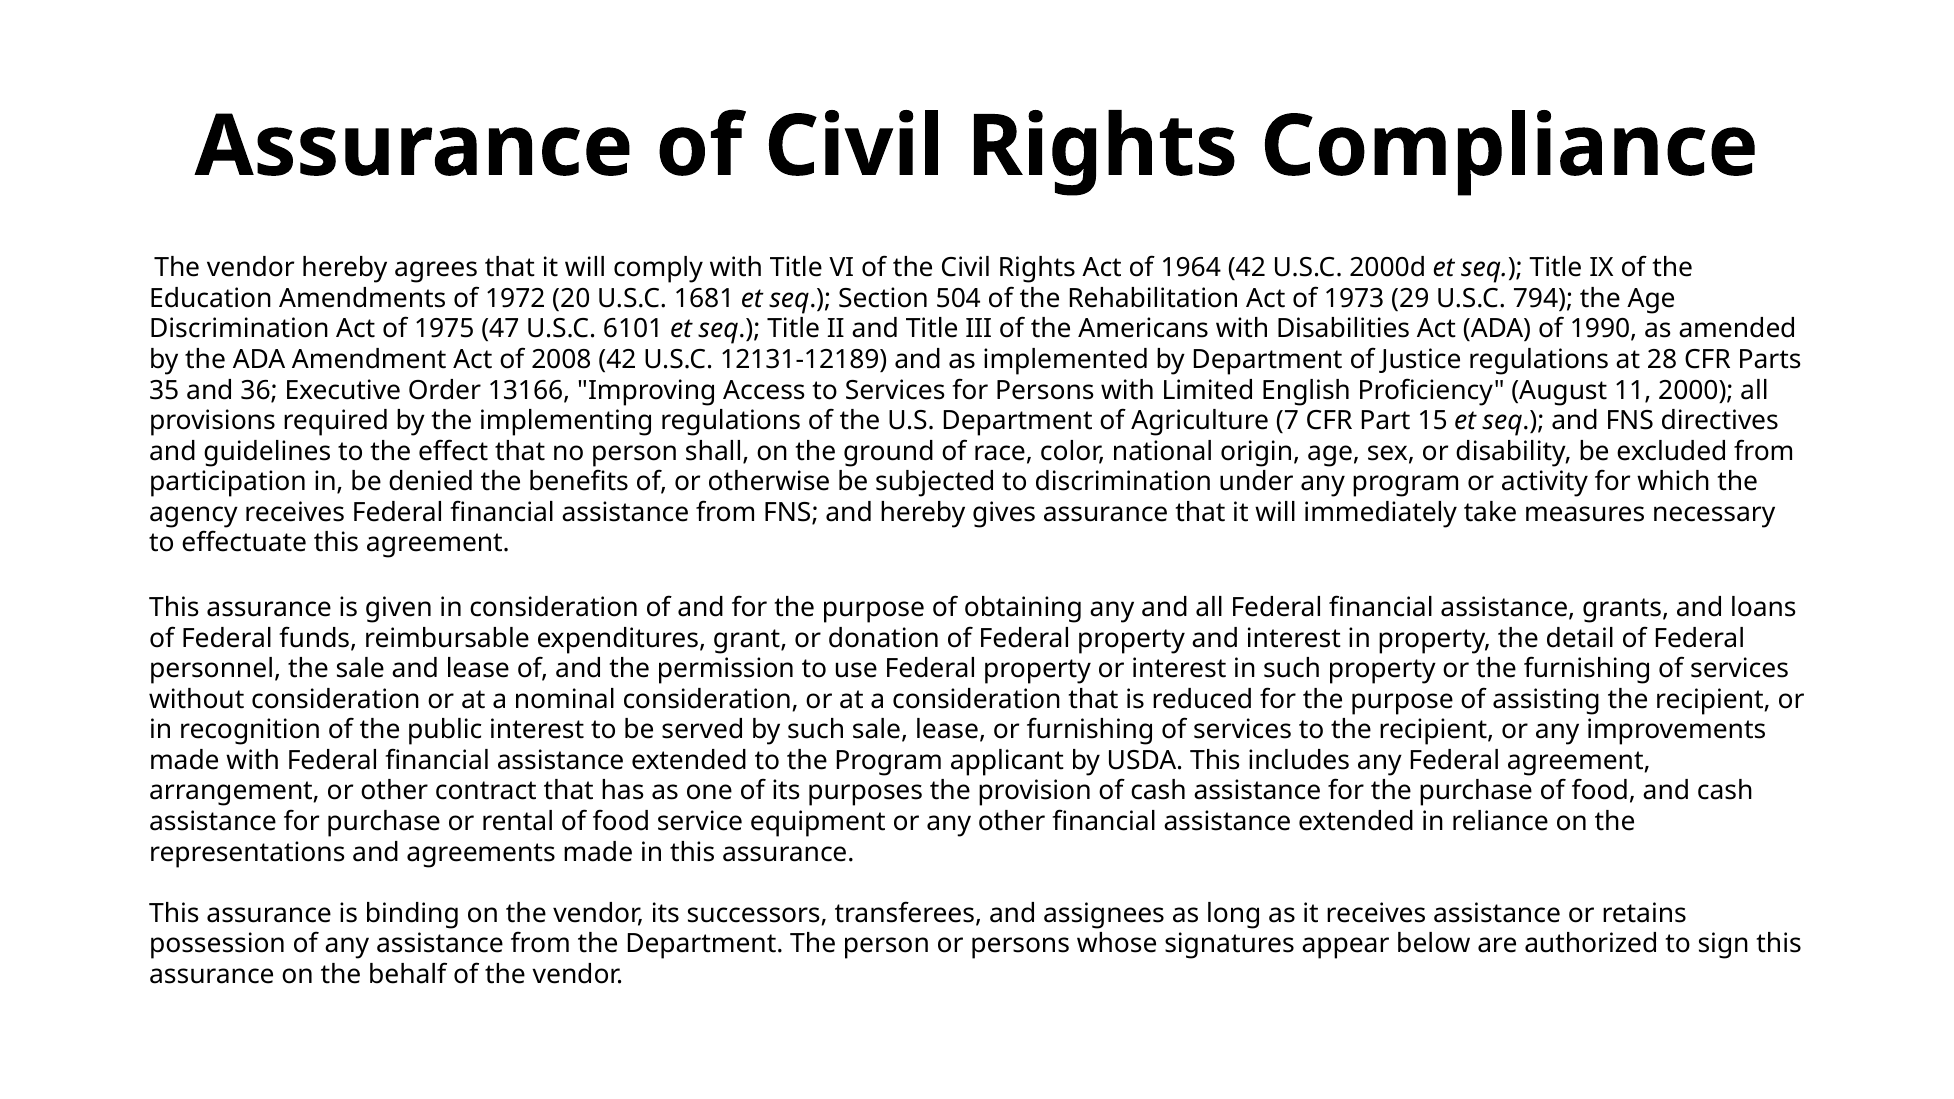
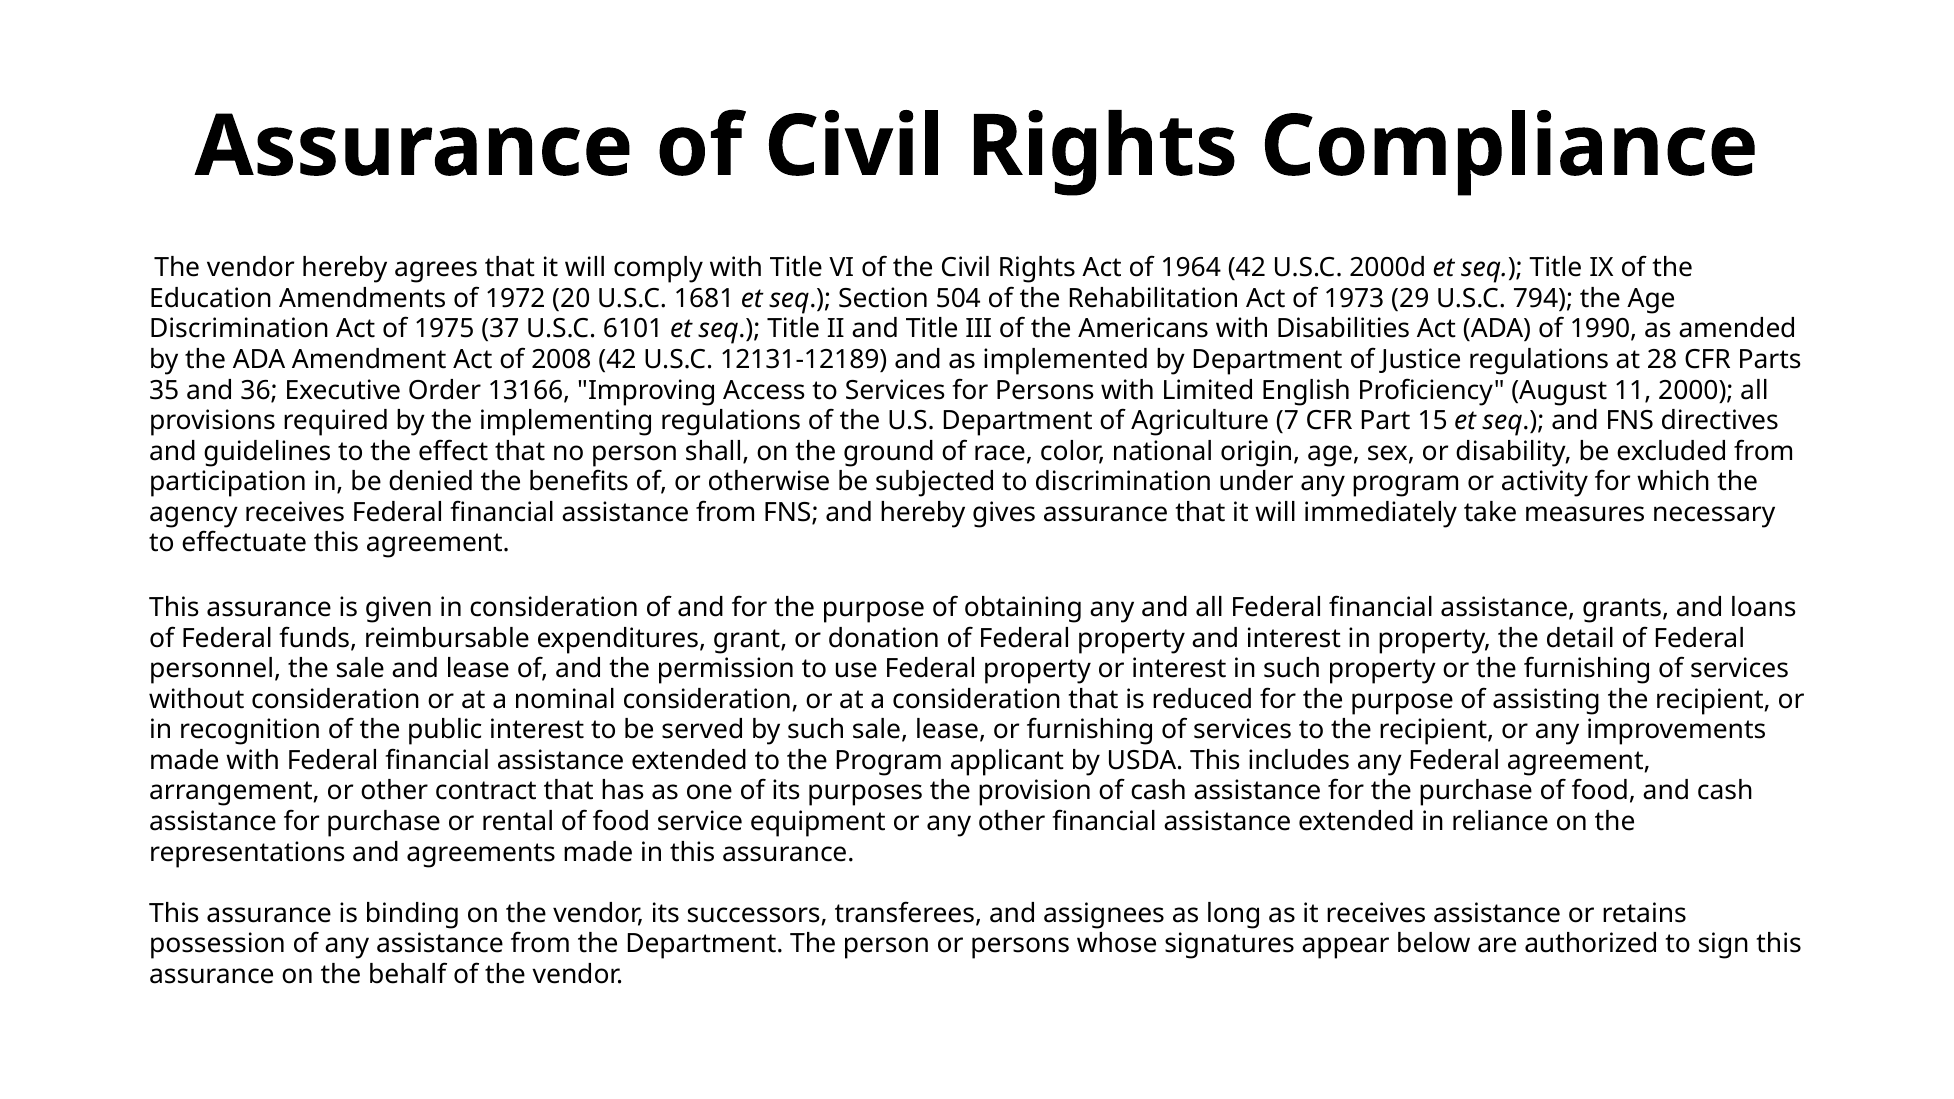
47: 47 -> 37 (500, 329)
